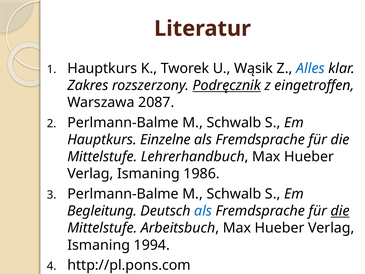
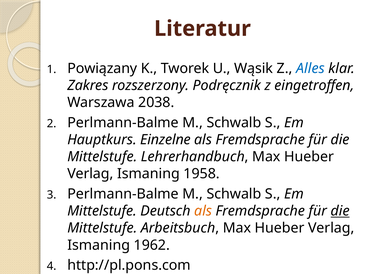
Hauptkurs: Hauptkurs -> Powiązany (102, 68)
Podręcznik underline: present -> none (227, 85)
2087: 2087 -> 2038 (156, 102)
1986: 1986 -> 1958 (202, 174)
Begleitung: Begleitung -> Mittelstufe (102, 211)
als colour: blue -> orange (203, 211)
1994: 1994 -> 1962 (152, 245)
